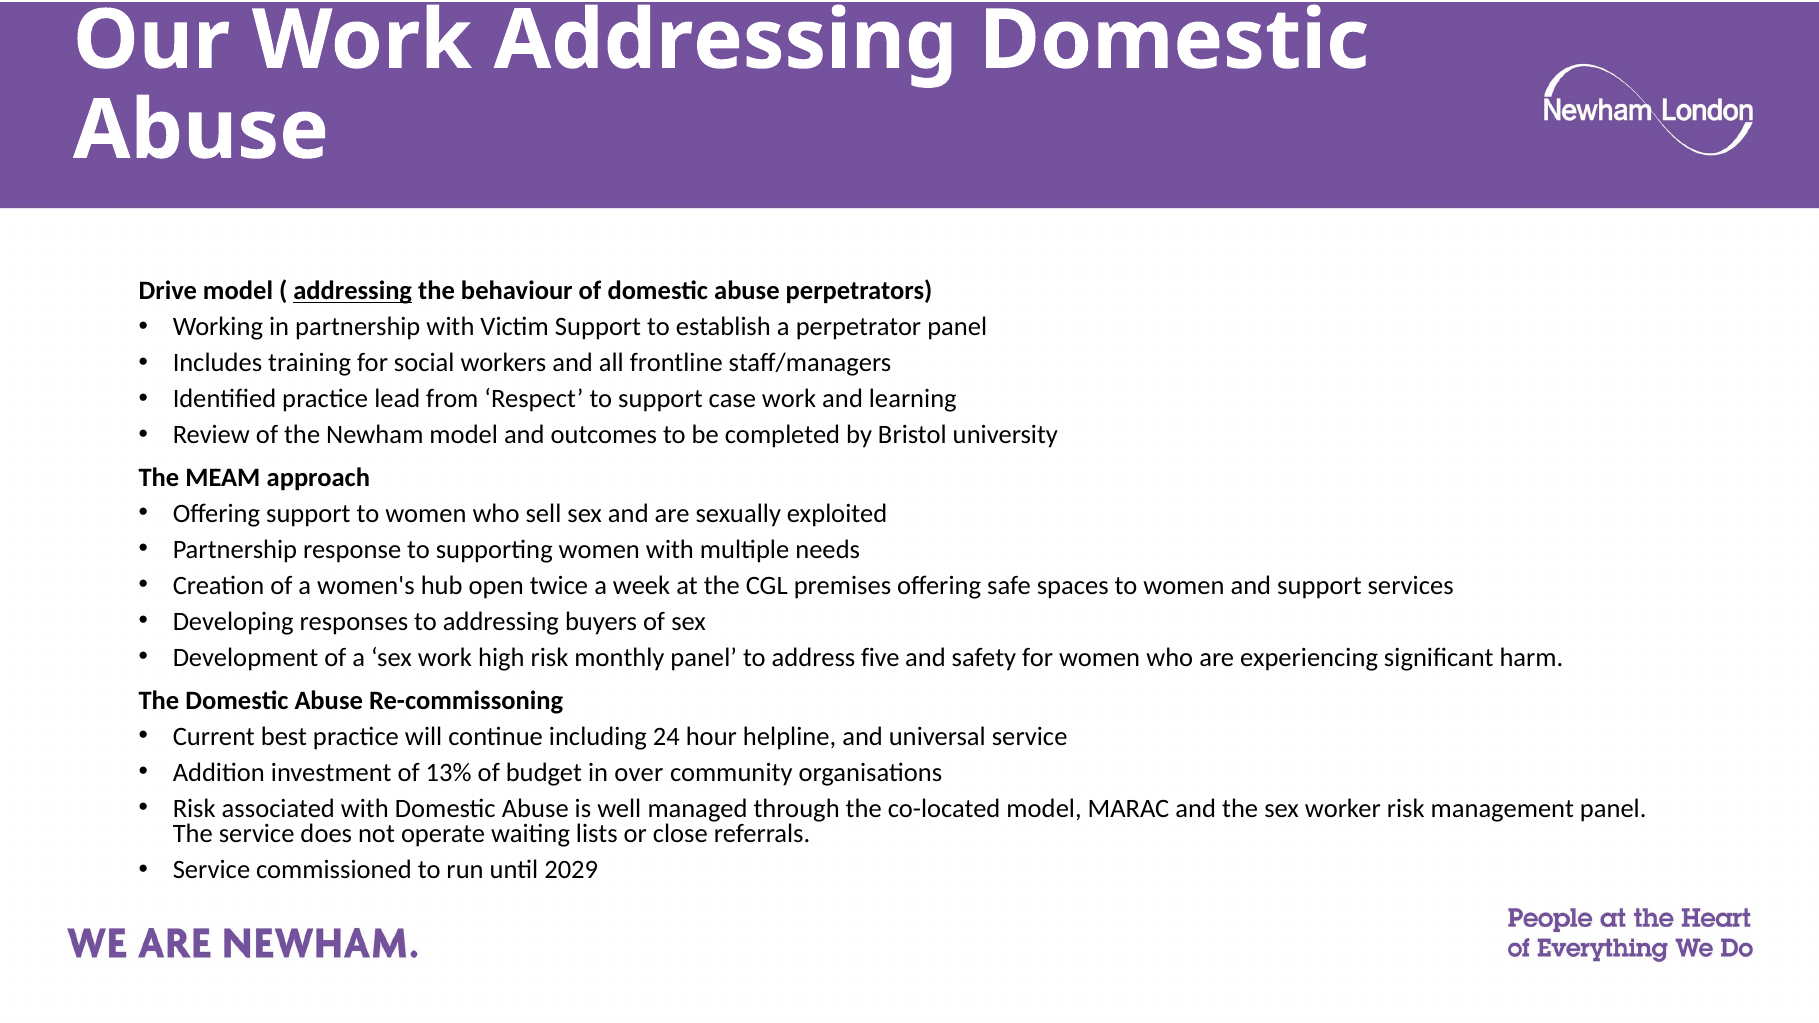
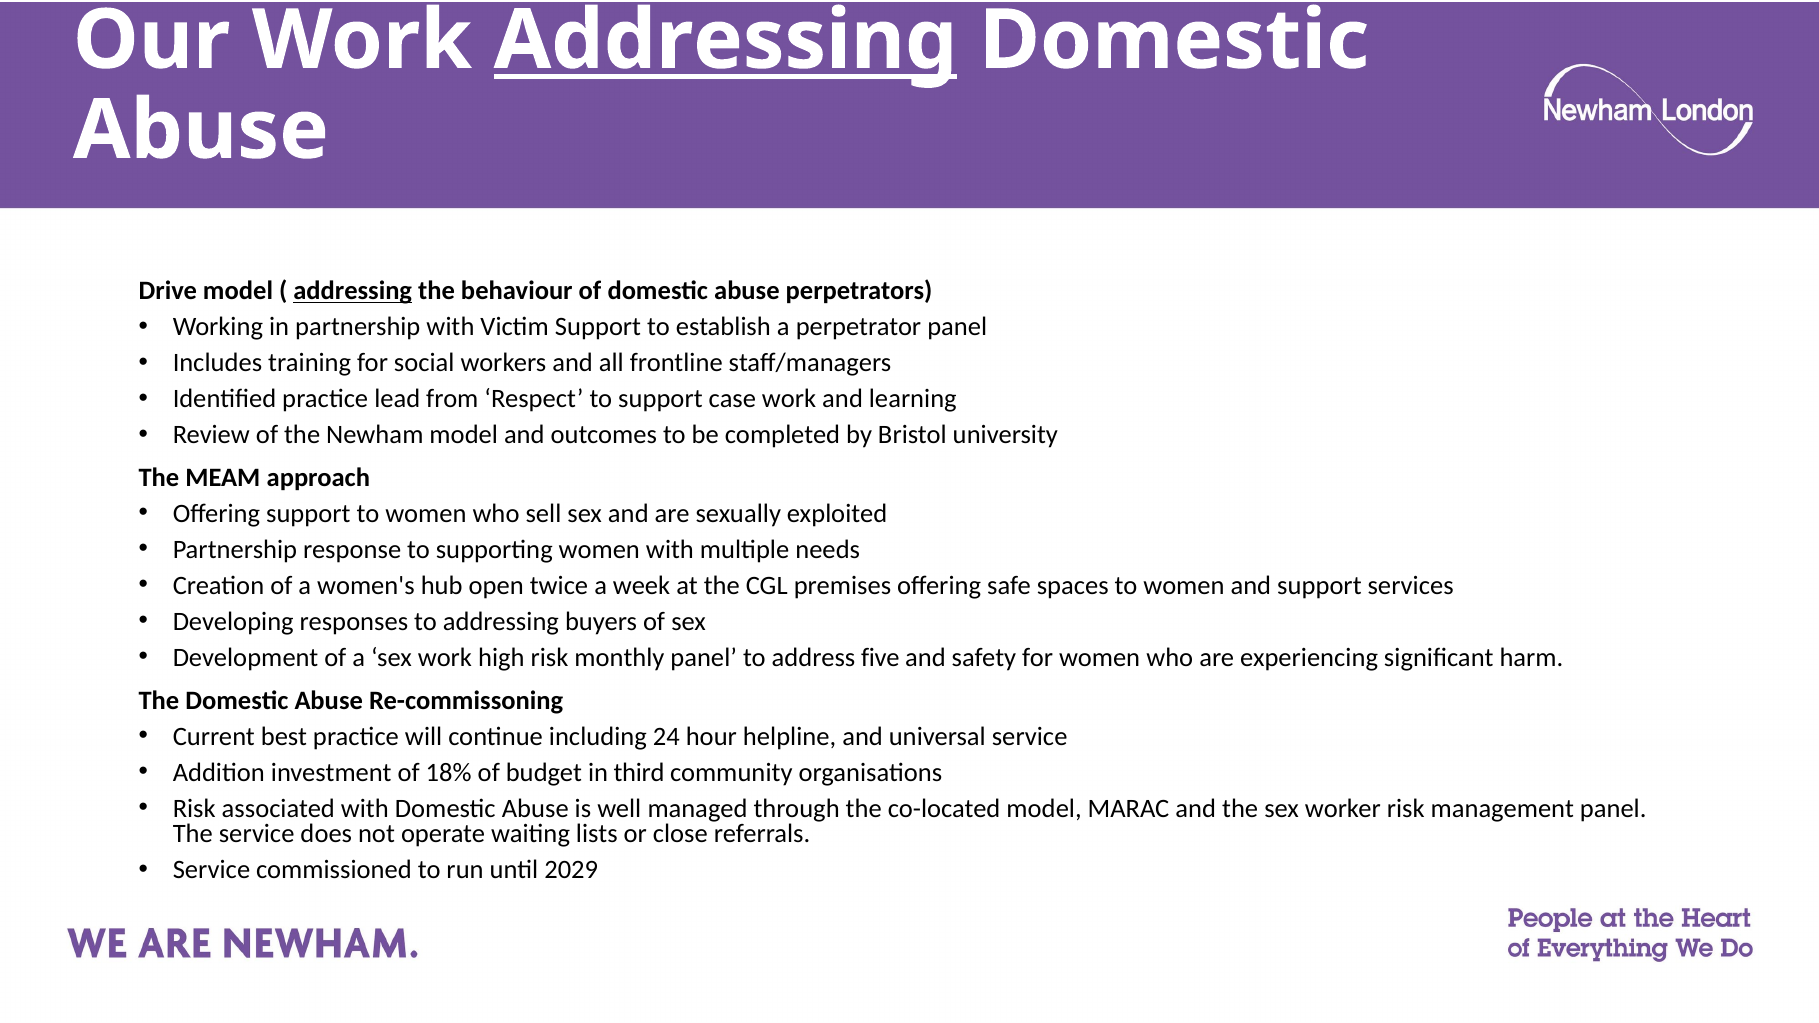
Addressing underline: none -> present (726, 40)
13%: 13% -> 18% (449, 773)
over: over -> third (639, 773)
